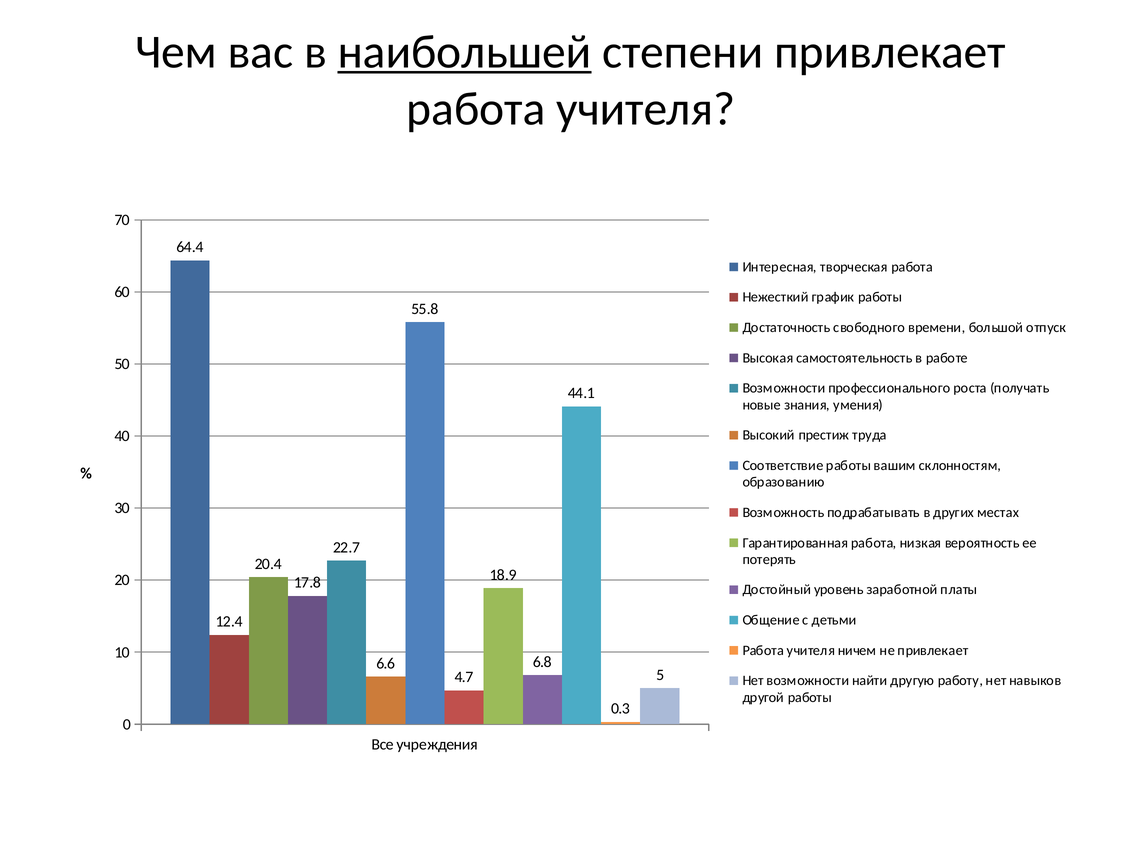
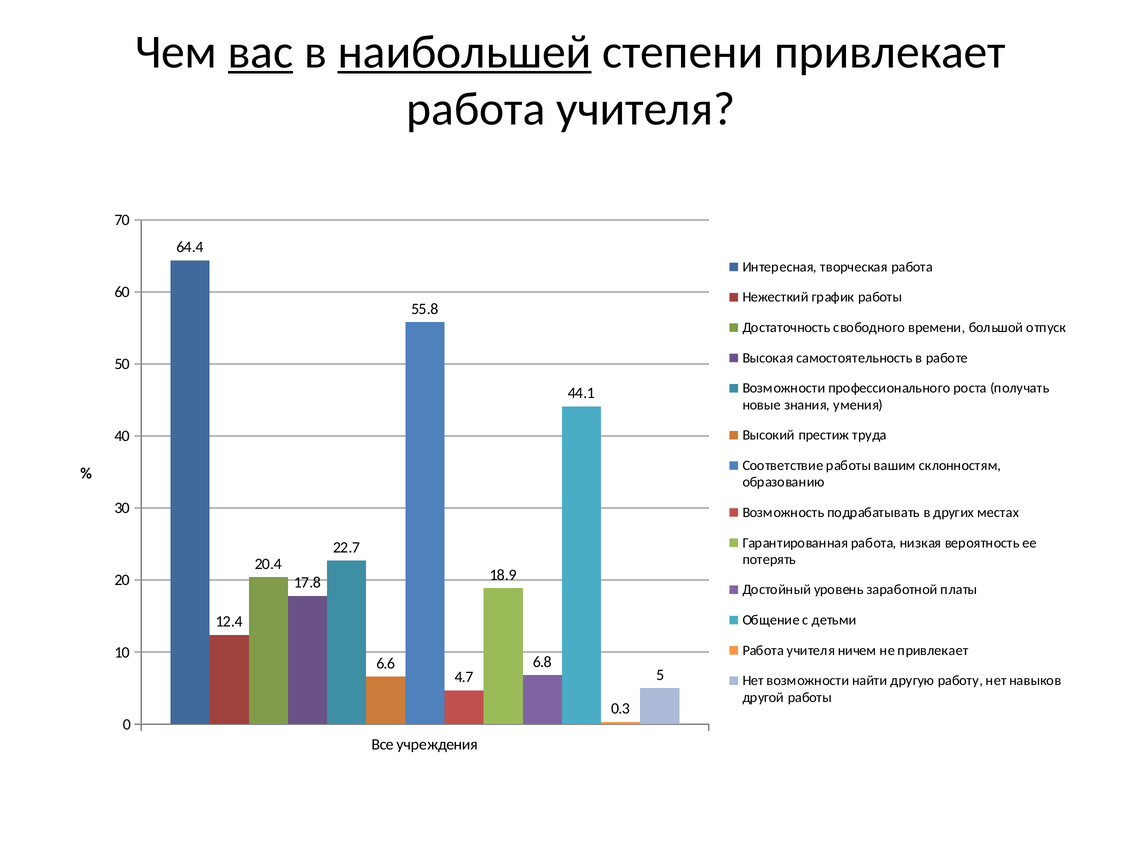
вас underline: none -> present (261, 52)
